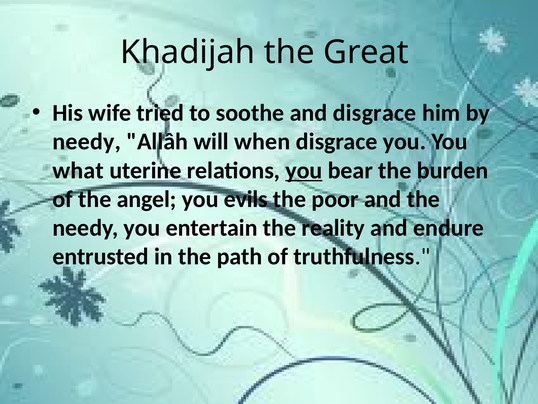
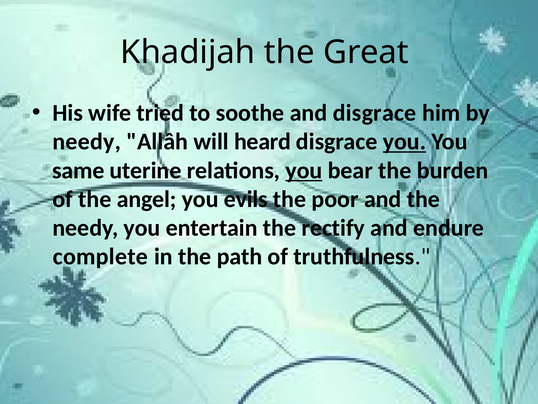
when: when -> heard (263, 142)
you underline: none -> present (404, 142)
what: what -> same (78, 170)
reality: reality -> rectify (333, 228)
entrusted: entrusted -> complete (100, 256)
